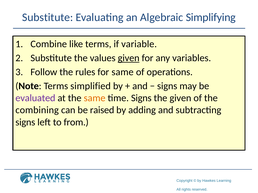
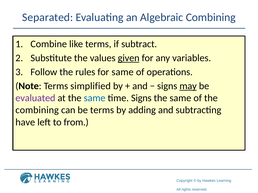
Substitute: Substitute -> Separated (48, 17)
Algebraic Simplifying: Simplifying -> Combining (211, 17)
variable: variable -> subtract (139, 44)
may underline: none -> present (188, 86)
same colour: orange -> blue (95, 98)
given: given -> same (180, 98)
be raised: raised -> terms (102, 110)
signs: signs -> have (25, 122)
